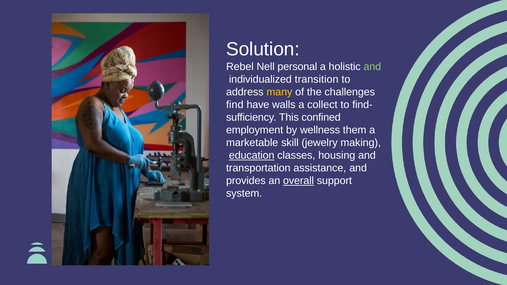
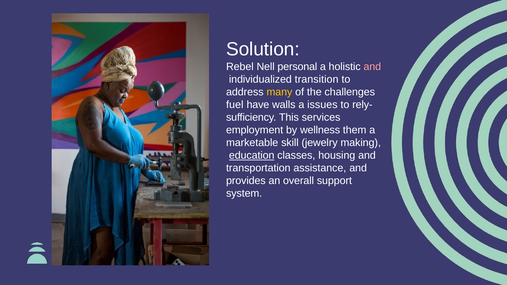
and colour: light green -> pink (372, 67)
find: find -> fuel (235, 105)
collect: collect -> issues (322, 105)
find-: find- -> rely- (362, 105)
confined: confined -> services (321, 117)
overall underline: present -> none (298, 181)
